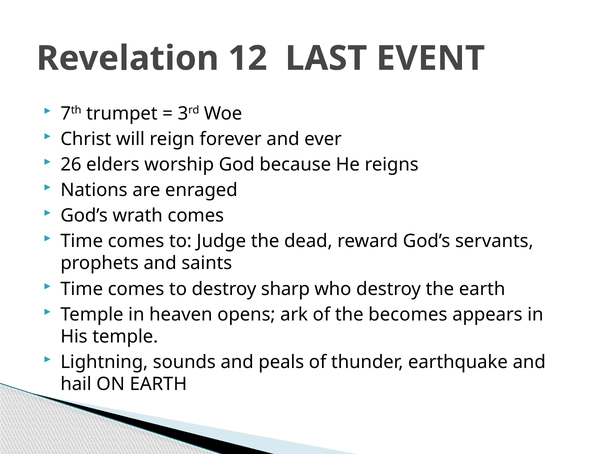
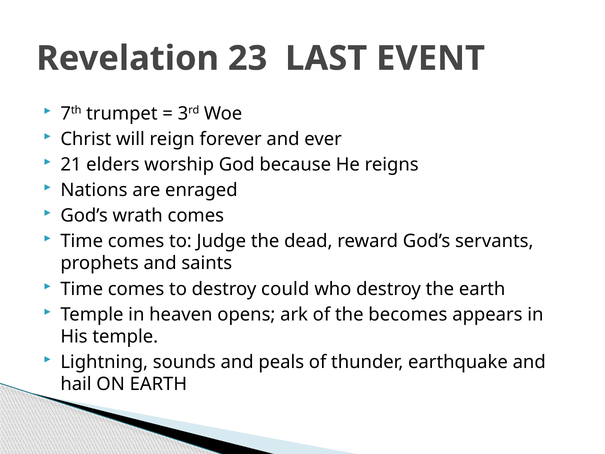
12: 12 -> 23 (248, 58)
26: 26 -> 21 (71, 164)
sharp: sharp -> could (285, 289)
